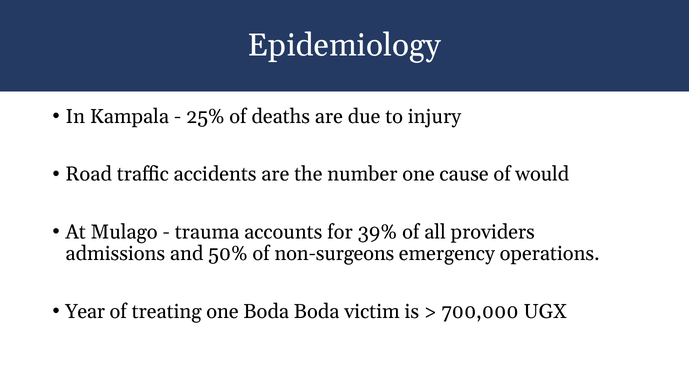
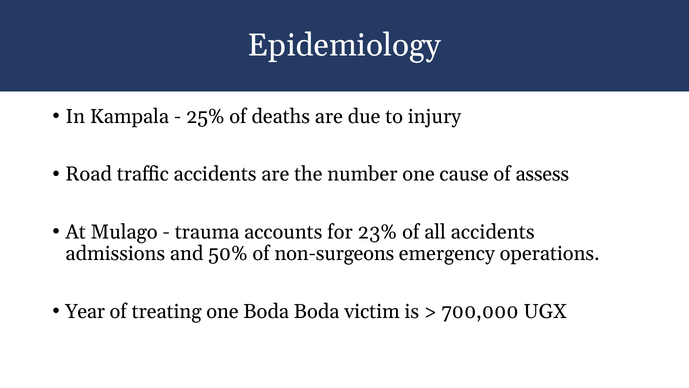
would: would -> assess (542, 174)
39%: 39% -> 23% (377, 232)
all providers: providers -> accidents (493, 232)
